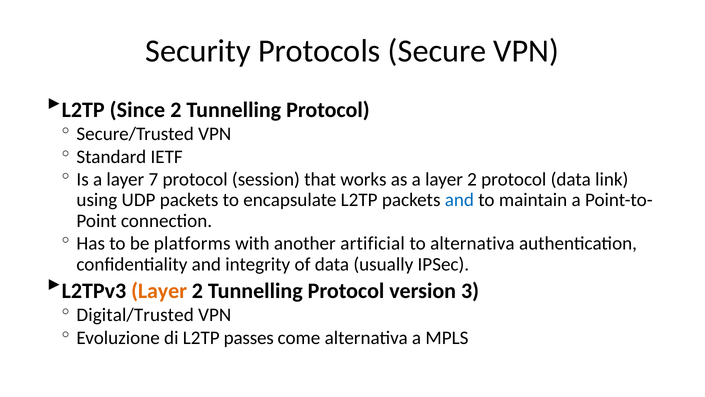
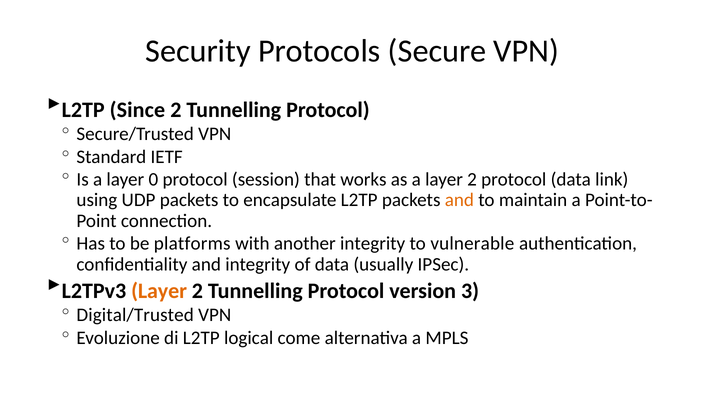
7: 7 -> 0 (153, 179)
and colour: blue -> orange (459, 200)
another artificial: artificial -> integrity (373, 243)
to alternativa: alternativa -> vulnerable (472, 243)
passes: passes -> logical (249, 337)
